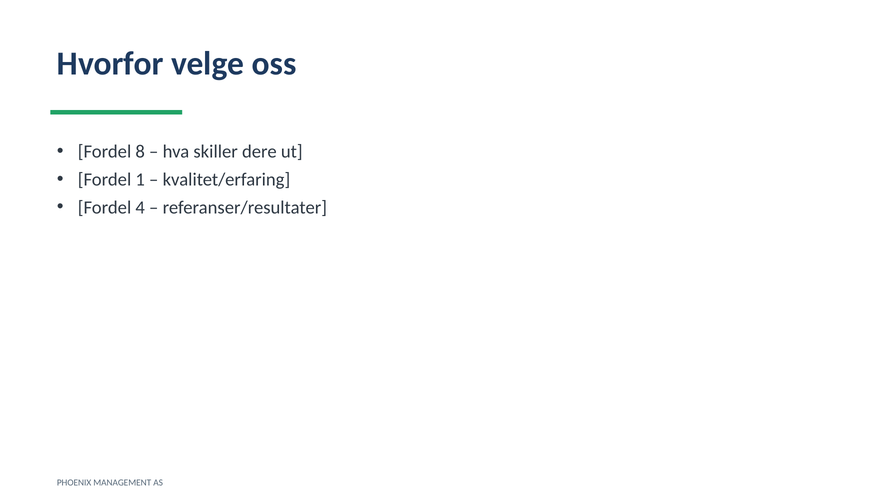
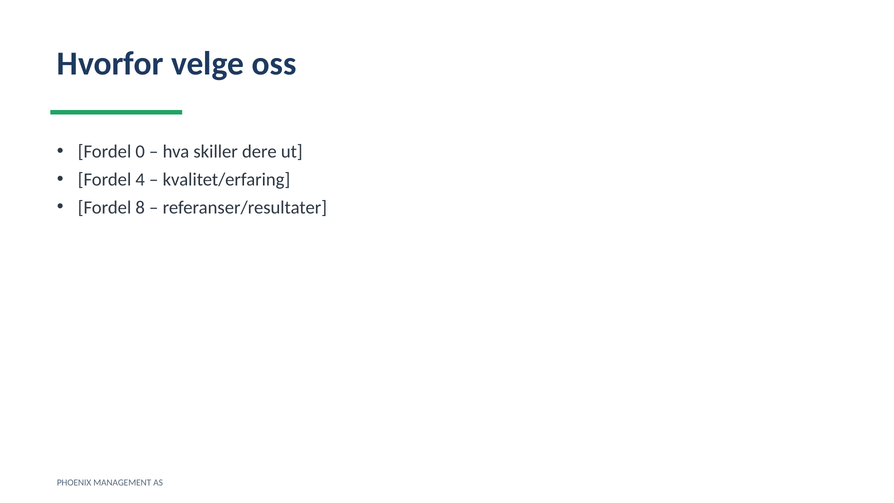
8: 8 -> 0 (140, 151)
1: 1 -> 4 (140, 179)
4: 4 -> 8 (140, 207)
